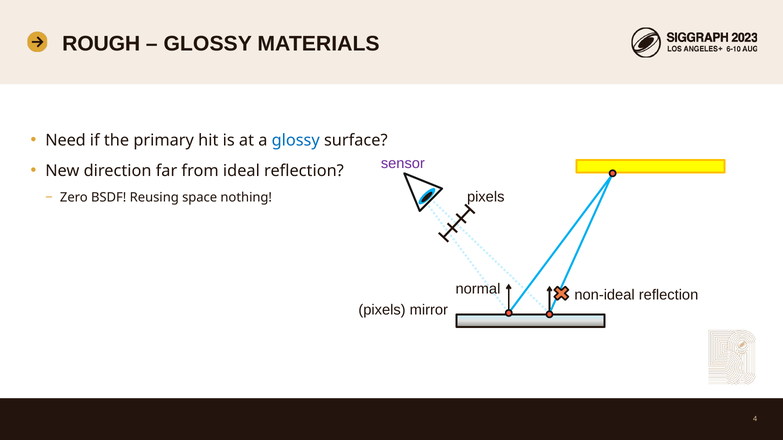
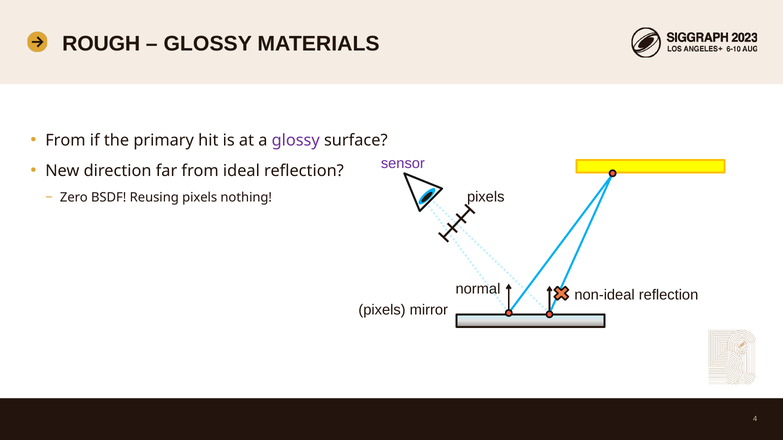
Need: Need -> From (65, 140)
glossy colour: blue -> purple (296, 140)
Reusing space: space -> pixels (200, 198)
